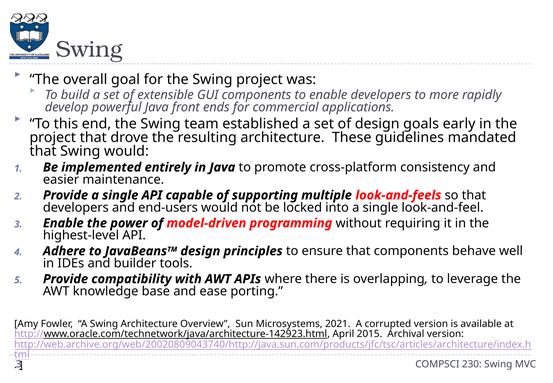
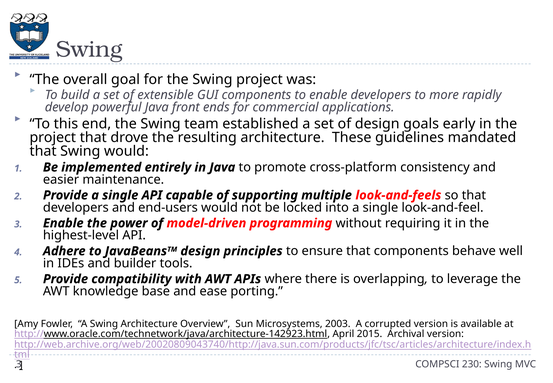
2021: 2021 -> 2003 (338, 324)
